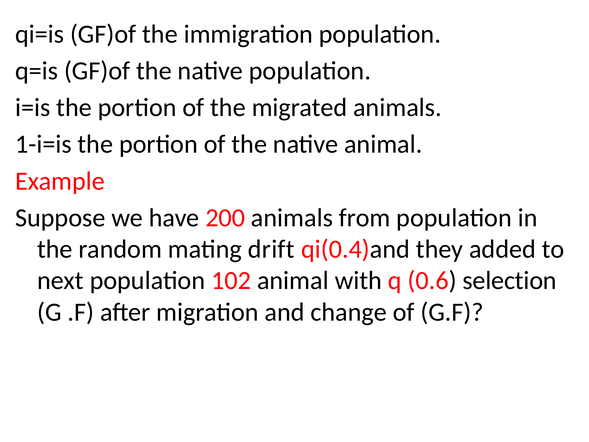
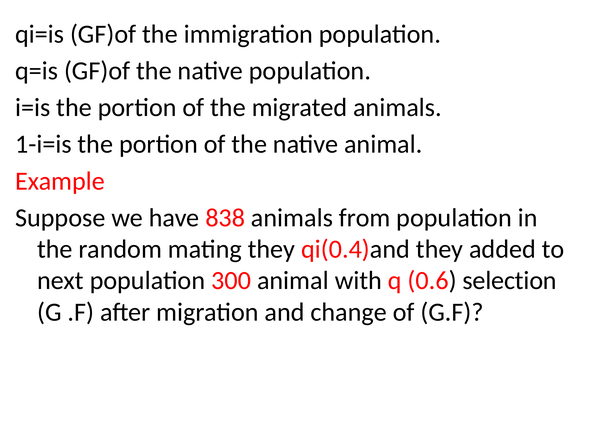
200: 200 -> 838 (225, 218)
mating drift: drift -> they (271, 249)
102: 102 -> 300 (231, 280)
